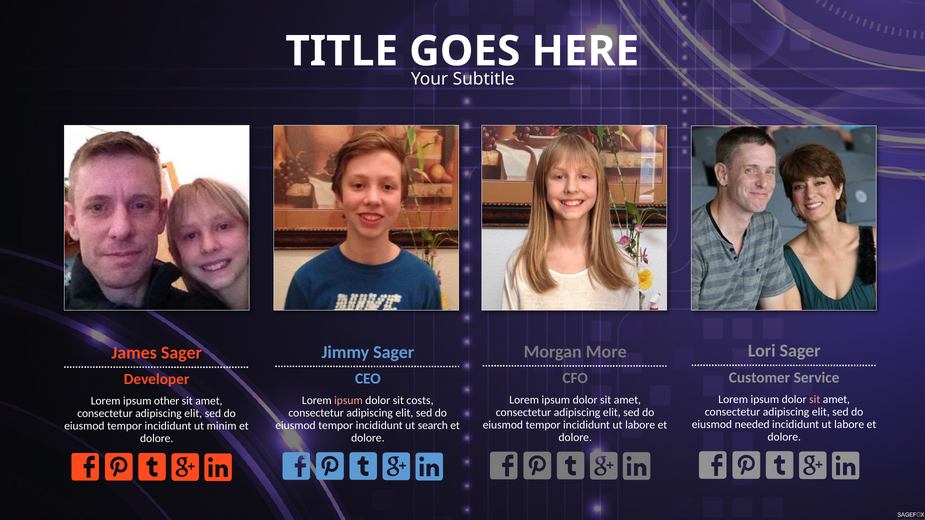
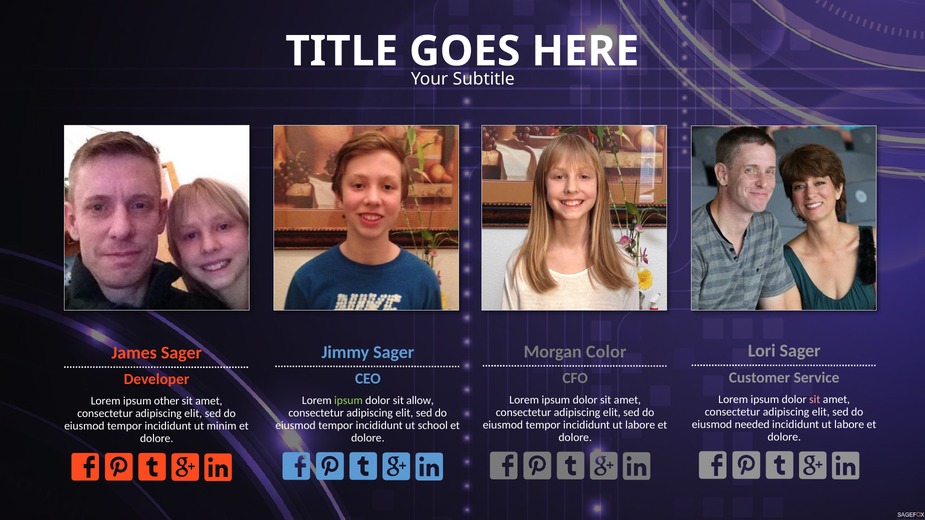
More: More -> Color (606, 352)
ipsum colour: pink -> light green (348, 401)
costs: costs -> allow (420, 401)
search: search -> school (433, 426)
